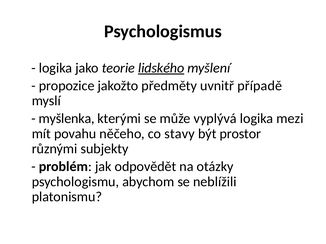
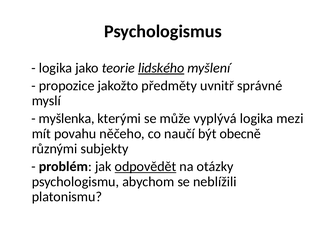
případě: případě -> správné (260, 86)
stavy: stavy -> naučí (180, 134)
prostor: prostor -> obecně (240, 134)
odpovědět underline: none -> present (145, 167)
